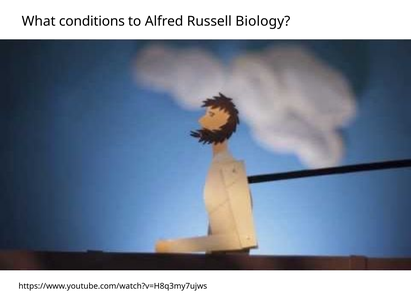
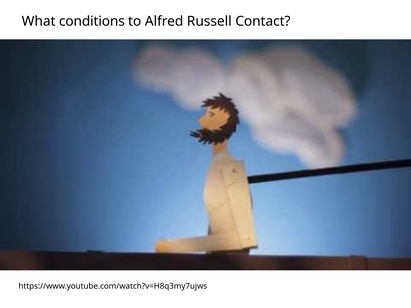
Biology: Biology -> Contact (263, 21)
